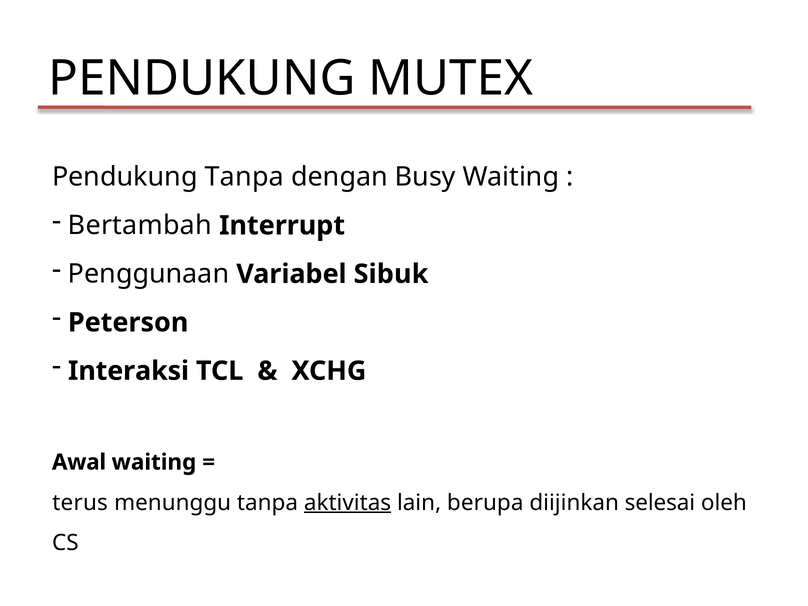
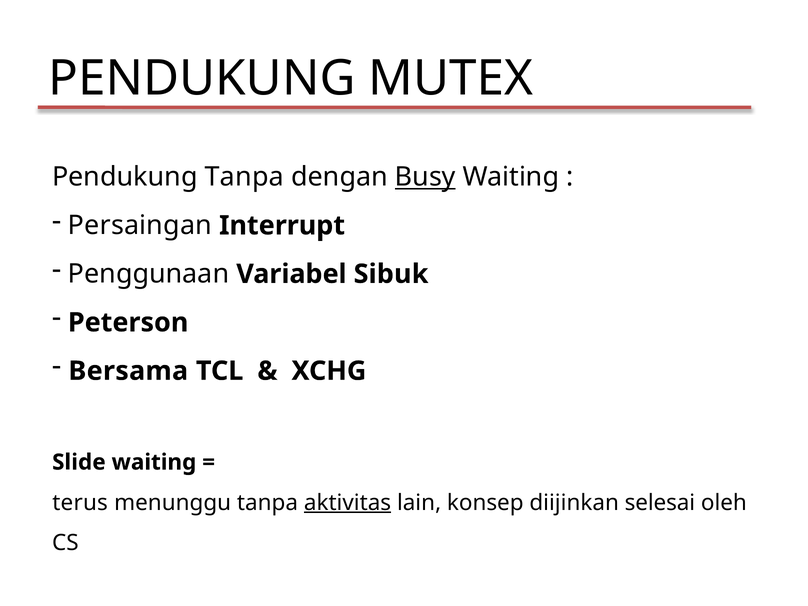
Busy underline: none -> present (425, 177)
Bertambah: Bertambah -> Persaingan (140, 226)
Interaksi: Interaksi -> Bersama (128, 371)
Awal: Awal -> Slide (79, 462)
berupa: berupa -> konsep (485, 503)
